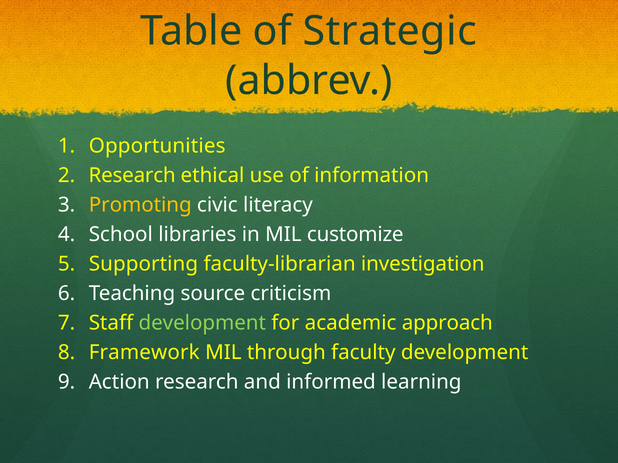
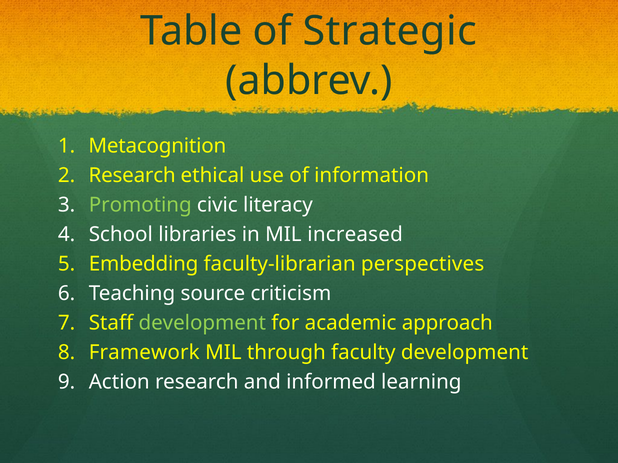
Opportunities: Opportunities -> Metacognition (157, 146)
Promoting colour: yellow -> light green (140, 205)
customize: customize -> increased (355, 235)
Supporting: Supporting -> Embedding (144, 264)
investigation: investigation -> perspectives (423, 264)
